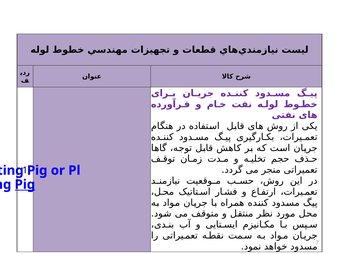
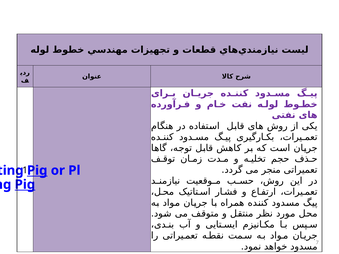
Pig underline: none -> present (37, 171)
